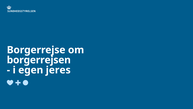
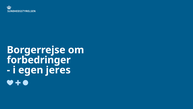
borgerrejsen: borgerrejsen -> forbedringer (39, 60)
